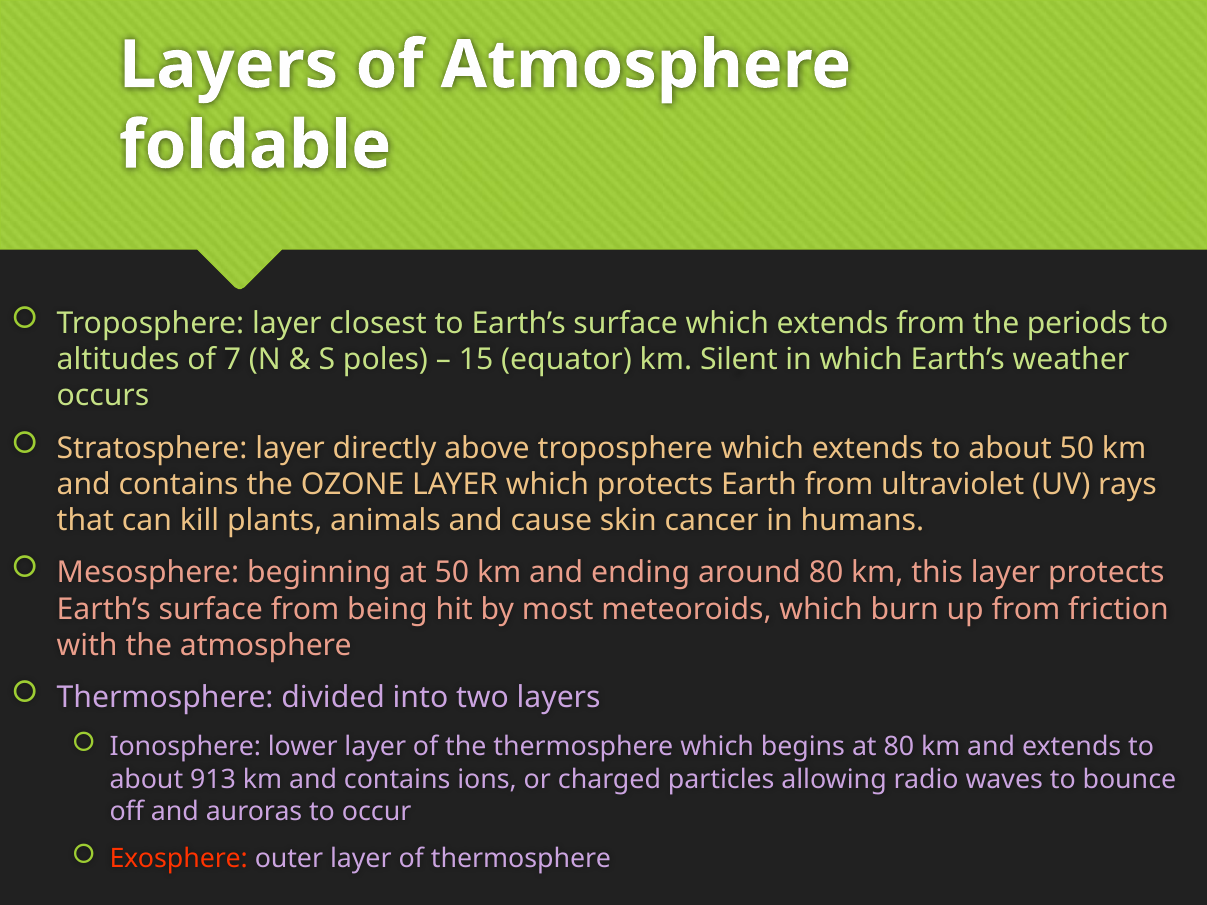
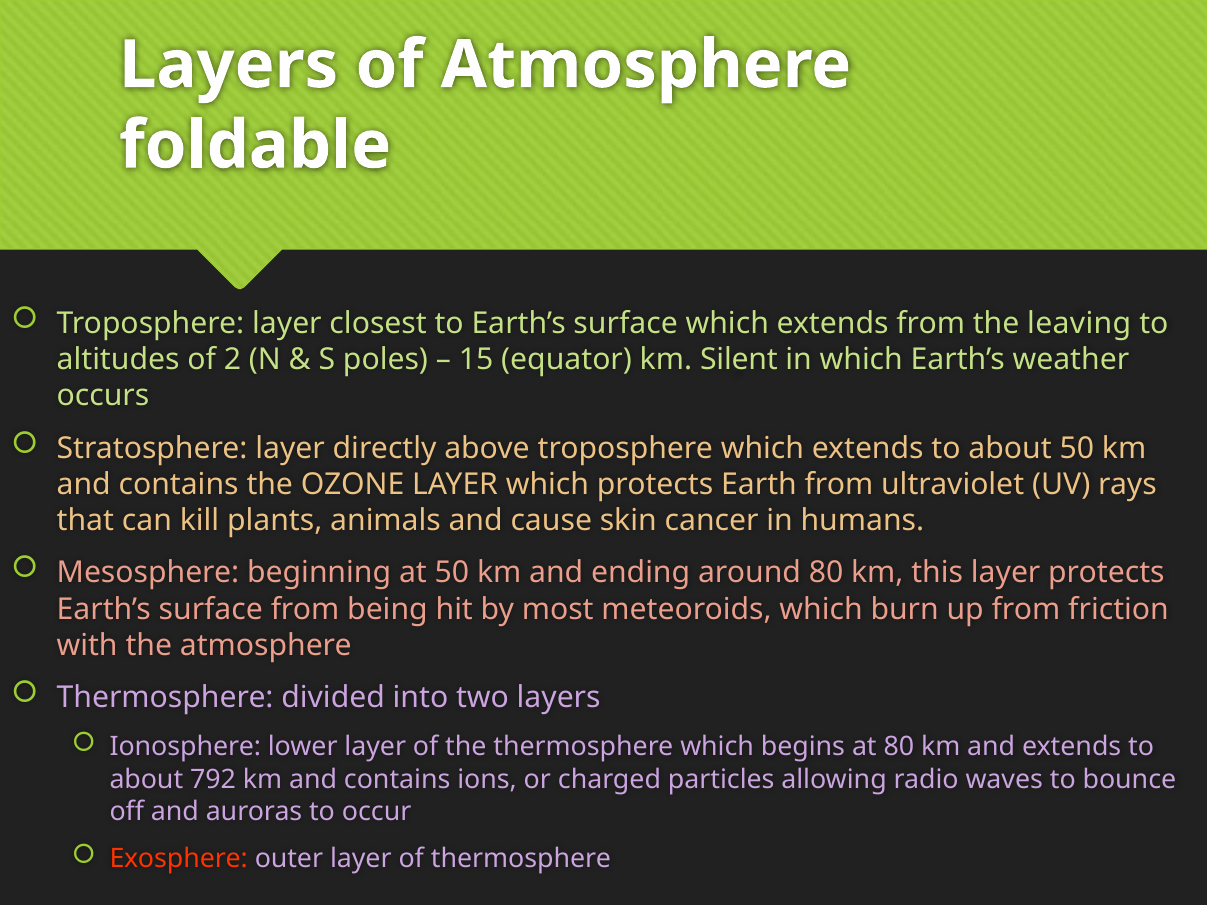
periods: periods -> leaving (1079, 324)
7: 7 -> 2 (232, 360)
913: 913 -> 792 (213, 779)
